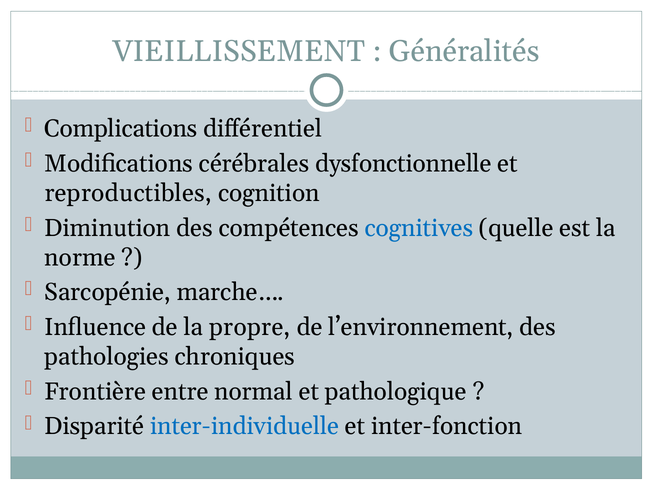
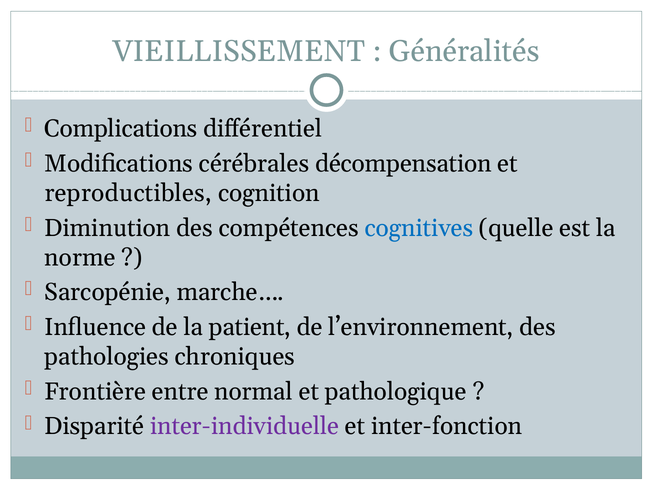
dysfonctionnelle: dysfonctionnelle -> décompensation (403, 164)
propre: propre -> patient (250, 327)
inter-individuelle colour: blue -> purple (245, 426)
